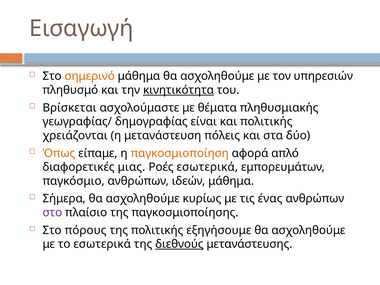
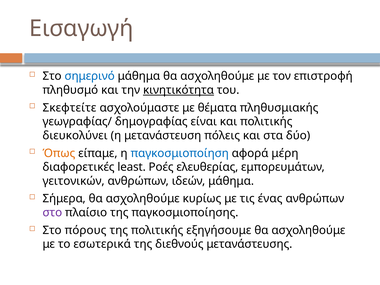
σημερινό colour: orange -> blue (90, 76)
υπηρεσιών: υπηρεσιών -> επιστροφή (323, 76)
Βρίσκεται: Βρίσκεται -> Σκεφτείτε (69, 108)
χρειάζονται: χρειάζονται -> διευκολύνει (75, 136)
παγκοσμιοποίηση colour: orange -> blue (180, 153)
απλό: απλό -> μέρη (285, 153)
μιας: μιας -> least (132, 167)
Ροές εσωτερικά: εσωτερικά -> ελευθερίας (207, 167)
παγκόσμιο: παγκόσμιο -> γειτονικών (74, 181)
διεθνούς underline: present -> none (179, 244)
